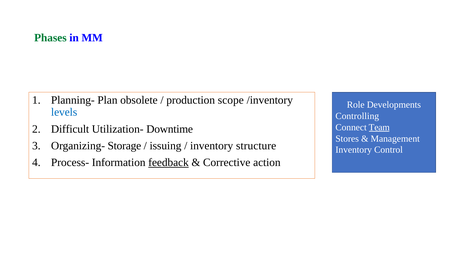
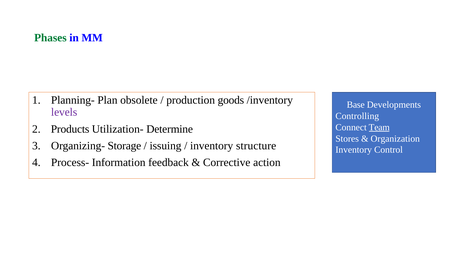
scope: scope -> goods (231, 100)
Role: Role -> Base (356, 105)
levels colour: blue -> purple (64, 112)
Difficult: Difficult -> Products (70, 129)
Downtime: Downtime -> Determine (170, 129)
Management: Management -> Organization (395, 138)
feedback underline: present -> none (169, 162)
